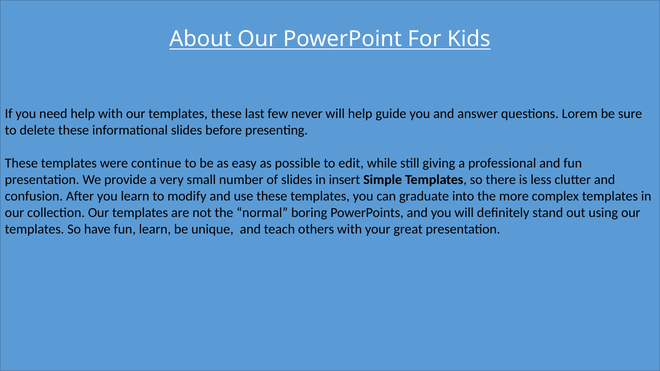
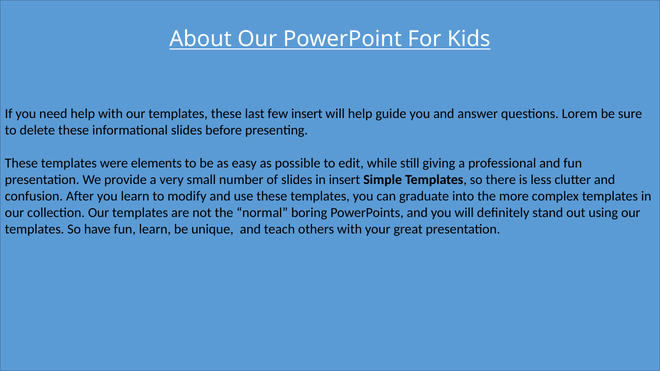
few never: never -> insert (307, 114)
continue: continue -> elements (156, 163)
